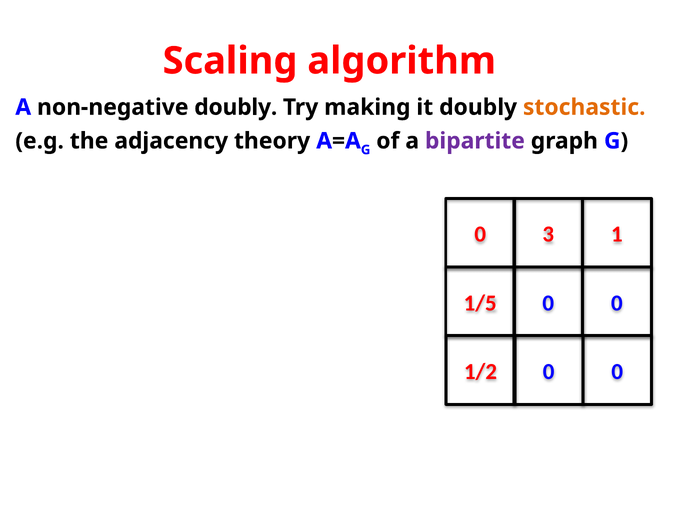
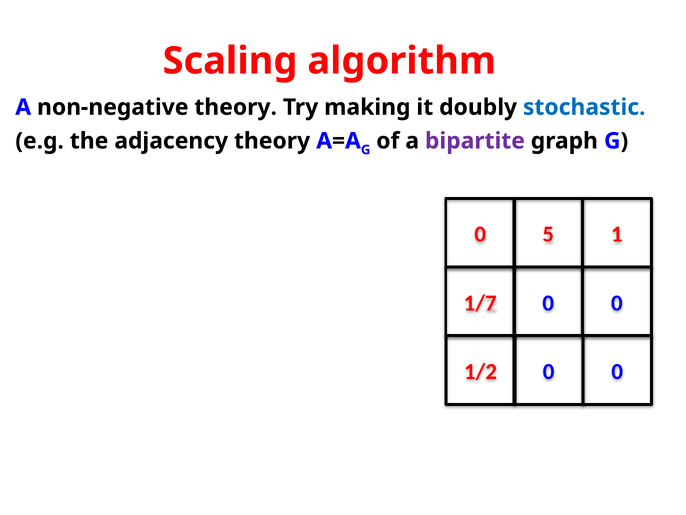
non-negative doubly: doubly -> theory (236, 107)
stochastic colour: orange -> blue (584, 107)
3: 3 -> 5 (548, 234)
1/5: 1/5 -> 1/7 (480, 303)
